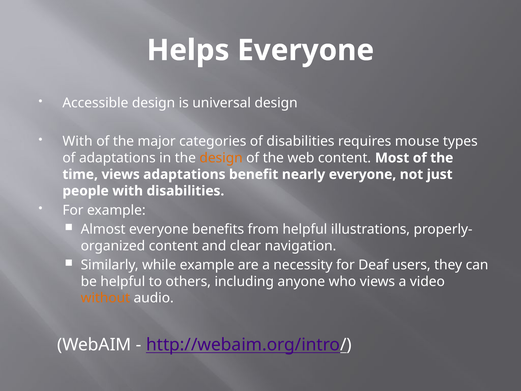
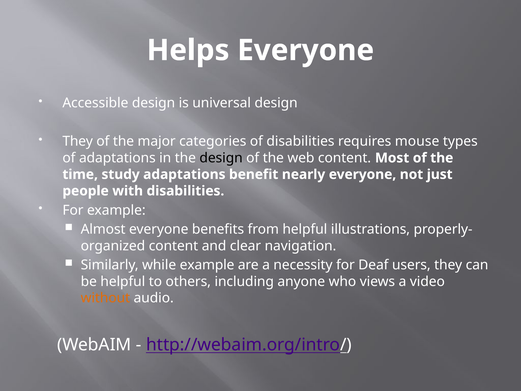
With: With -> They (78, 141)
design colour: orange -> black (221, 158)
time views: views -> study (121, 174)
